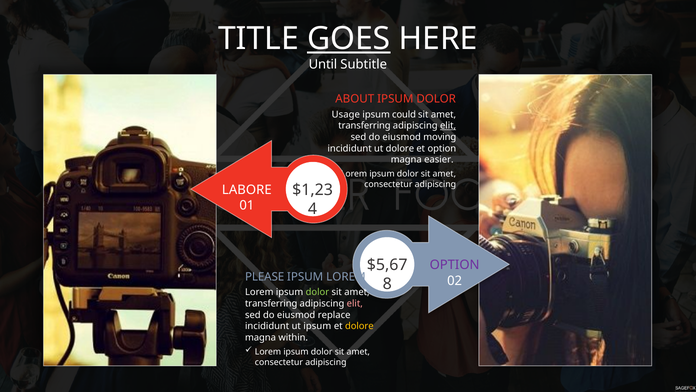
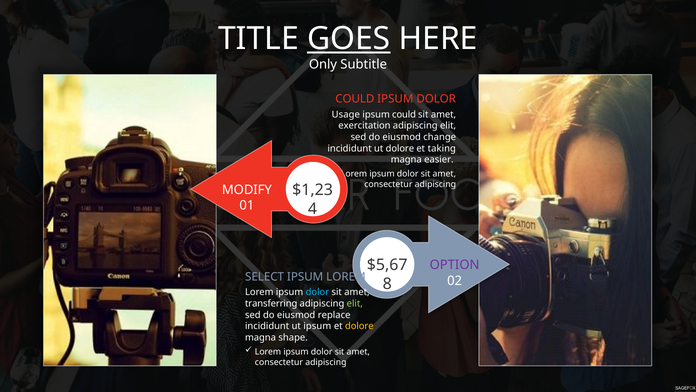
Until: Until -> Only (323, 64)
ABOUT: ABOUT -> COULD (355, 99)
transferring: transferring -> exercitation (364, 126)
elit underline: present -> none (448, 126)
moving: moving -> change (440, 137)
et option: option -> taking (442, 148)
LABORE: LABORE -> MODIFY (247, 190)
PLEASE: PLEASE -> SELECT (265, 276)
dolor colour: light green -> light blue (317, 292)
elit colour: pink -> light green (355, 303)
within: within -> shape (293, 337)
